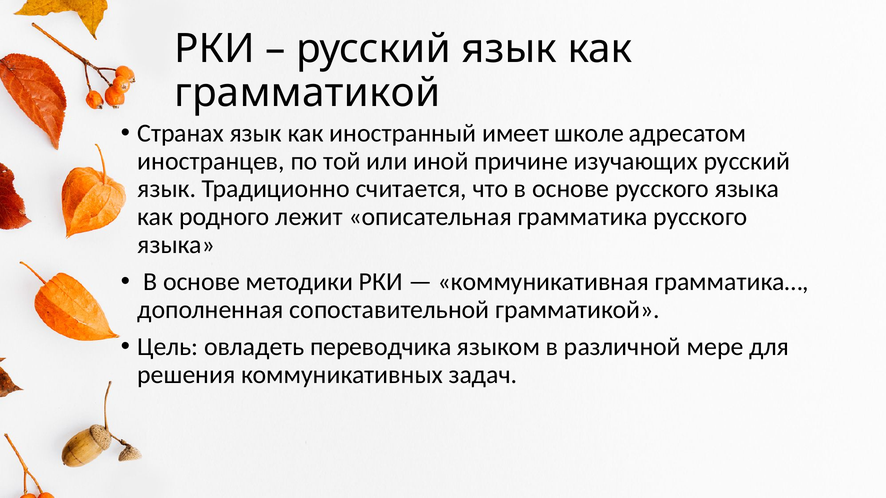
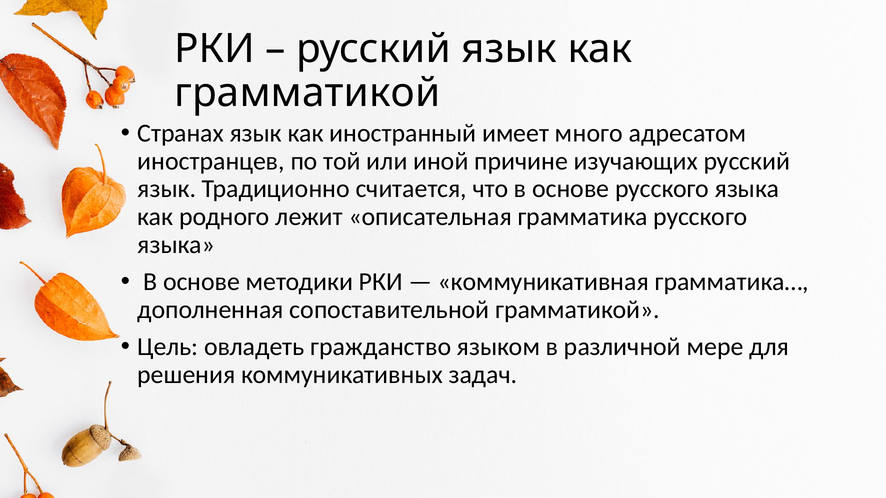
школе: школе -> много (589, 133)
переводчика: переводчика -> гражданство (381, 347)
